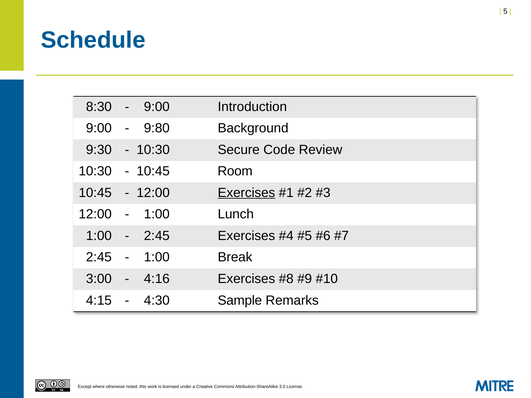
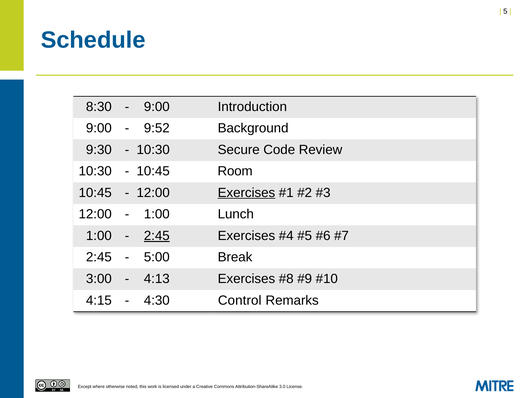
9:80: 9:80 -> 9:52 (157, 128)
2:45 underline: none -> present (157, 236)
1:00: 1:00 -> 5:00 (157, 257)
4:16: 4:16 -> 4:13 (157, 279)
Sample: Sample -> Control (240, 301)
